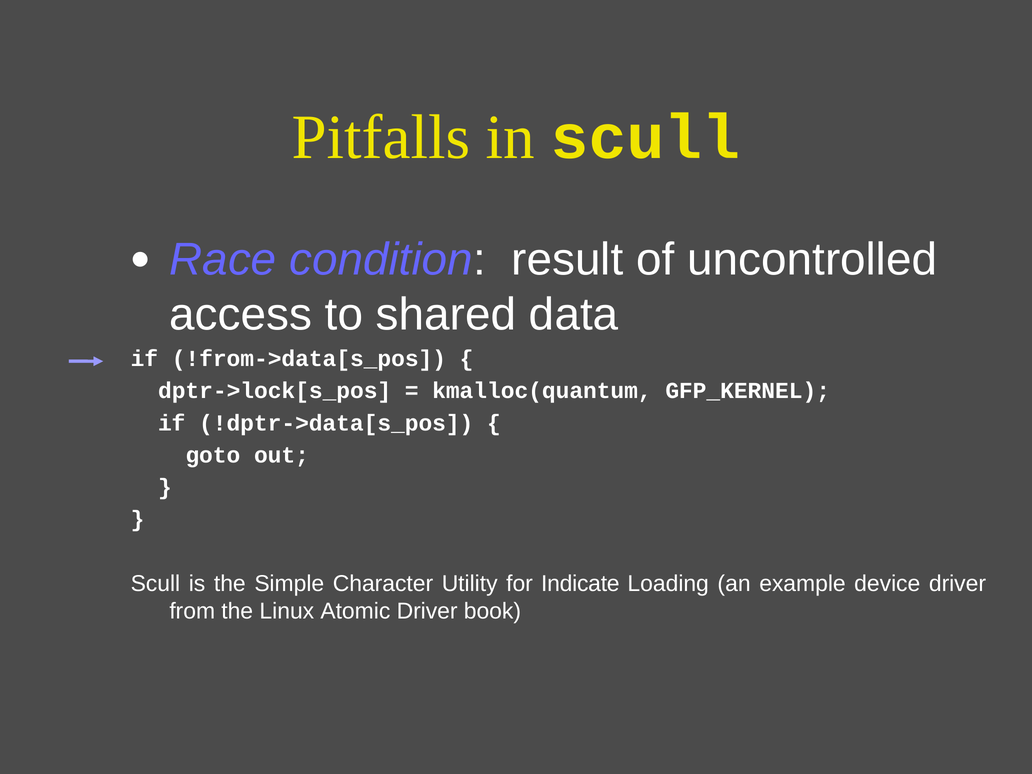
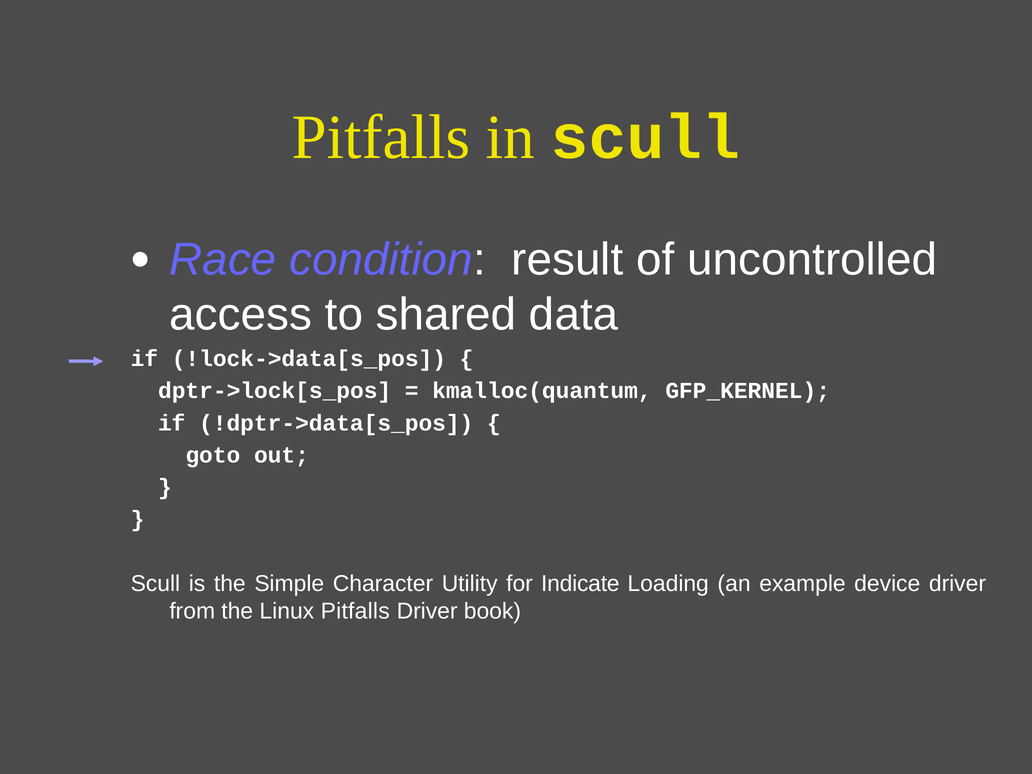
!from->data[s_pos: !from->data[s_pos -> !lock->data[s_pos (309, 359)
Linux Atomic: Atomic -> Pitfalls (355, 611)
